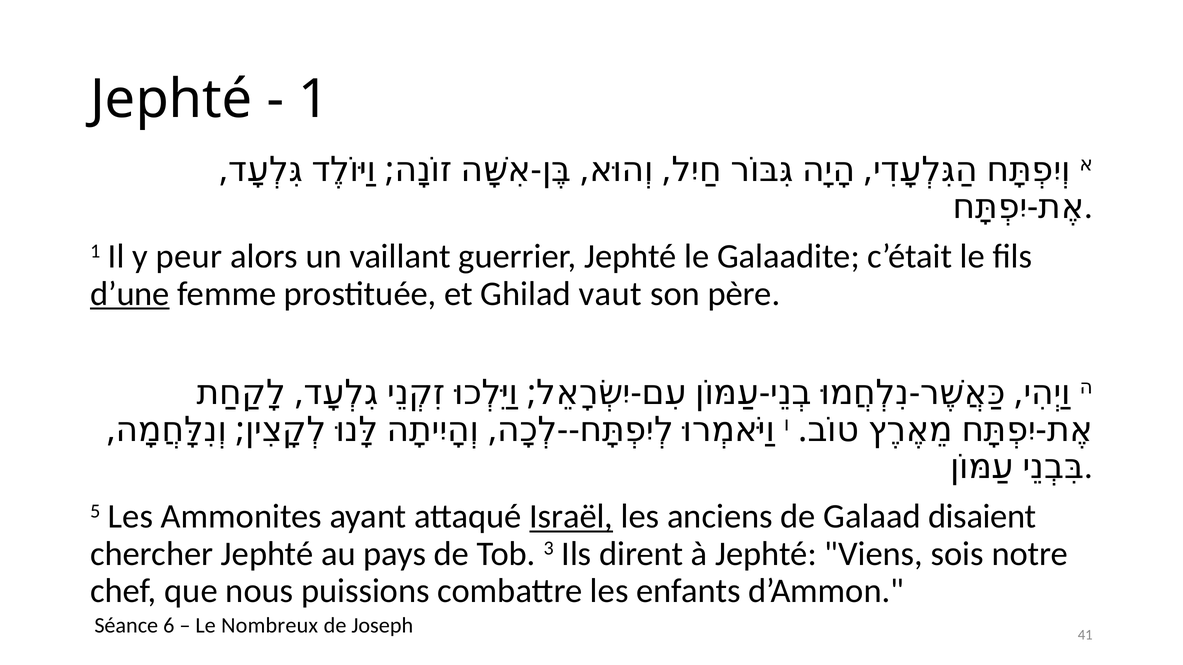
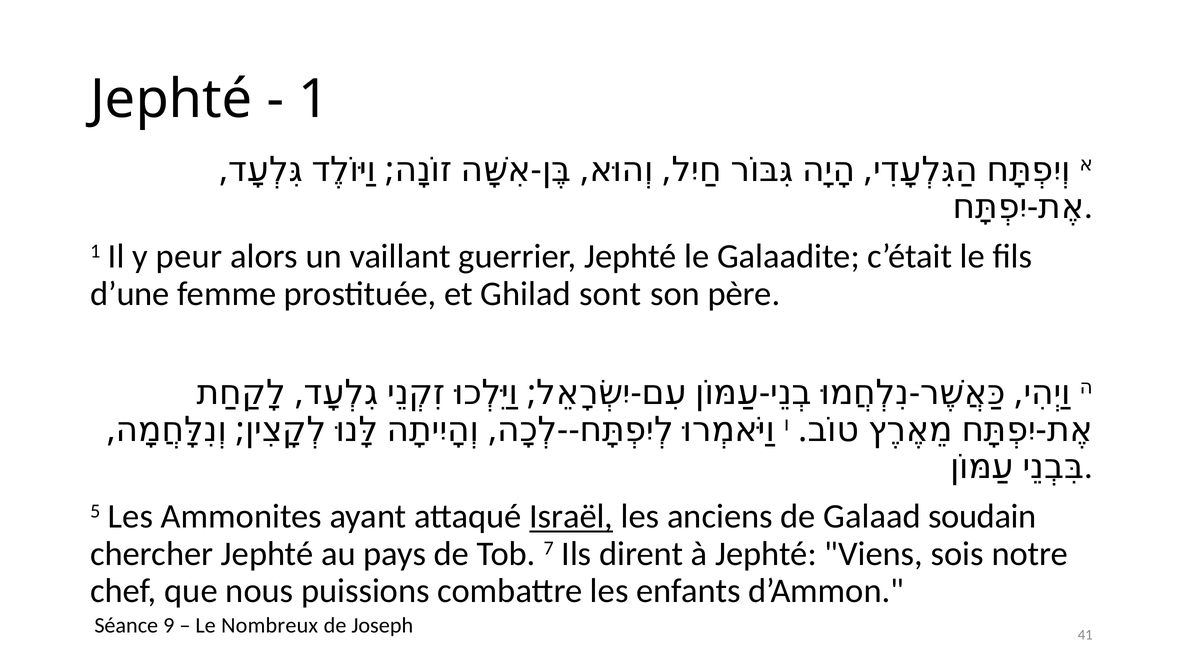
d’une underline: present -> none (130, 294)
vaut: vaut -> sont (610, 294)
disaient: disaient -> soudain (982, 517)
3: 3 -> 7 (549, 549)
6: 6 -> 9 (169, 626)
